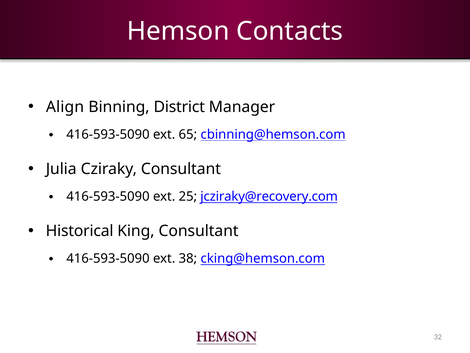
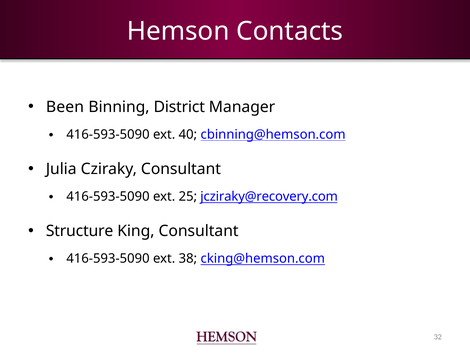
Align: Align -> Been (65, 107)
65: 65 -> 40 (188, 134)
Historical: Historical -> Structure (80, 231)
